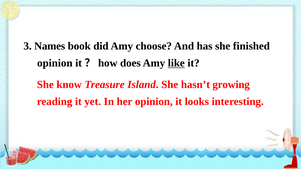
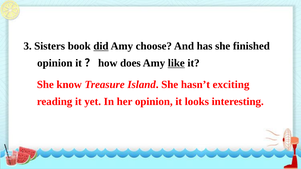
Names: Names -> Sisters (50, 46)
did underline: none -> present (101, 46)
growing: growing -> exciting (231, 85)
